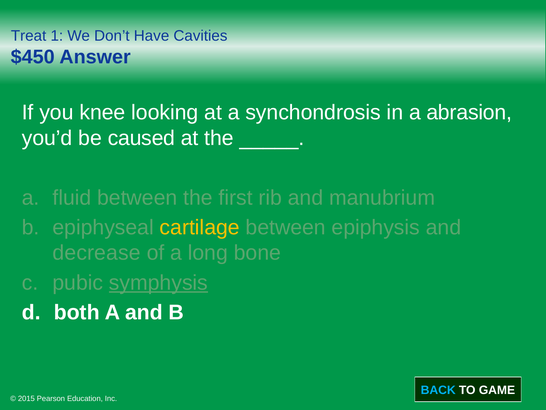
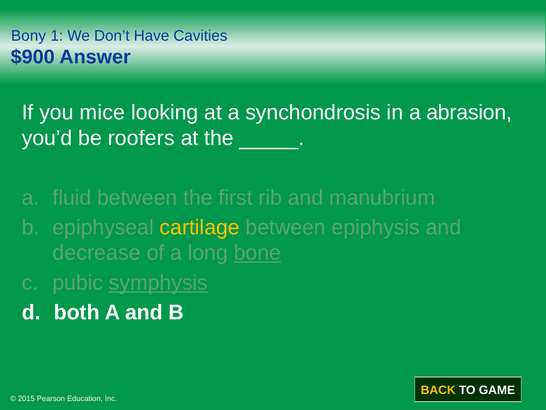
Treat: Treat -> Bony (29, 36)
$450: $450 -> $900 (33, 57)
knee: knee -> mice (102, 112)
caused: caused -> roofers (141, 138)
bone underline: none -> present (257, 253)
BACK colour: light blue -> yellow (438, 390)
